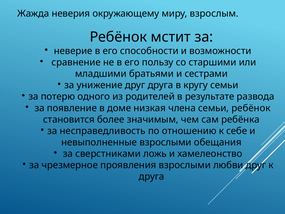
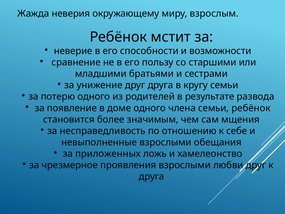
доме низкая: низкая -> одного (150, 108)
ребёнка: ребёнка -> мщения (240, 119)
сверстниками: сверстниками -> приложенных (108, 154)
